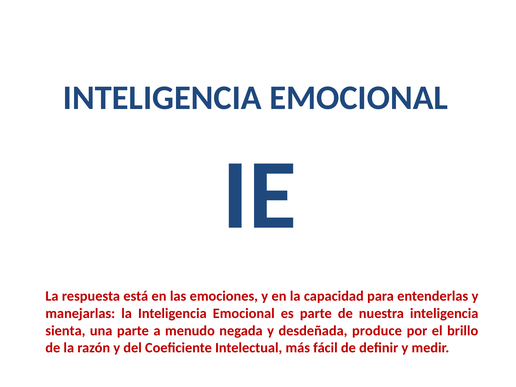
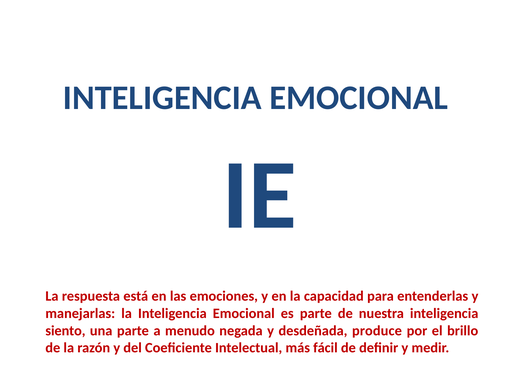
sienta: sienta -> siento (65, 331)
